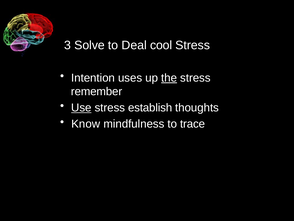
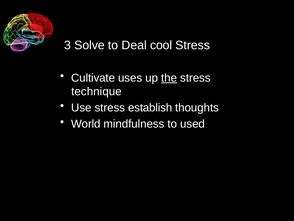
Intention: Intention -> Cultivate (93, 78)
remember: remember -> technique (96, 91)
Use underline: present -> none (81, 108)
Know: Know -> World (86, 124)
trace: trace -> used (193, 124)
